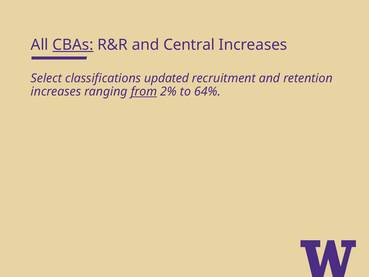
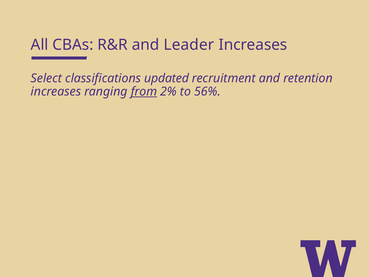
CBAs underline: present -> none (73, 45)
Central: Central -> Leader (189, 45)
64%: 64% -> 56% (207, 92)
